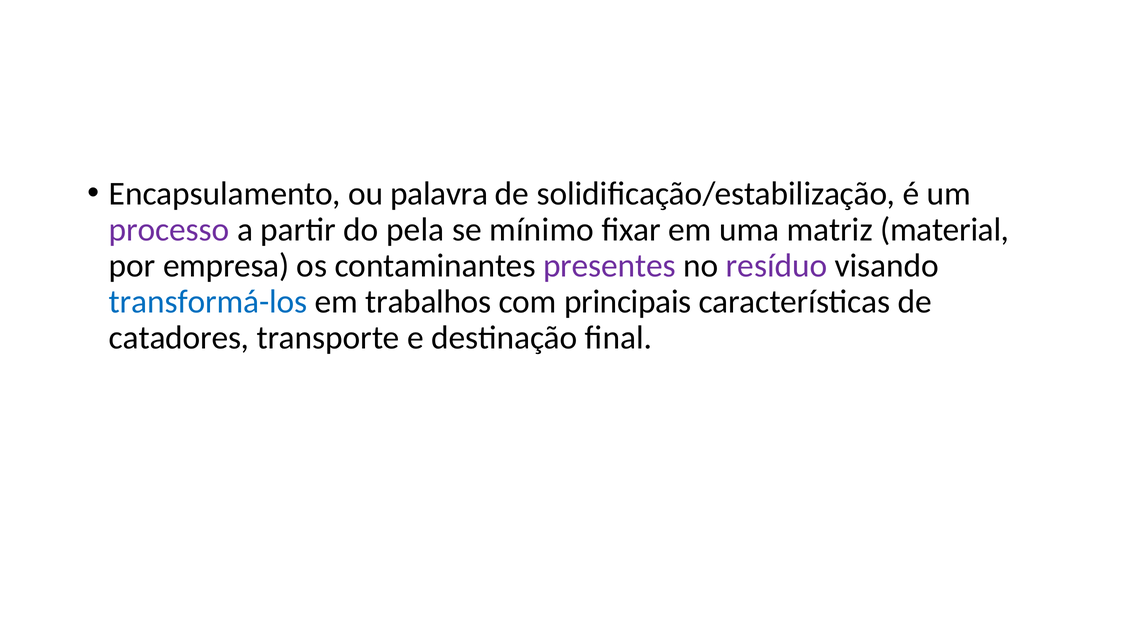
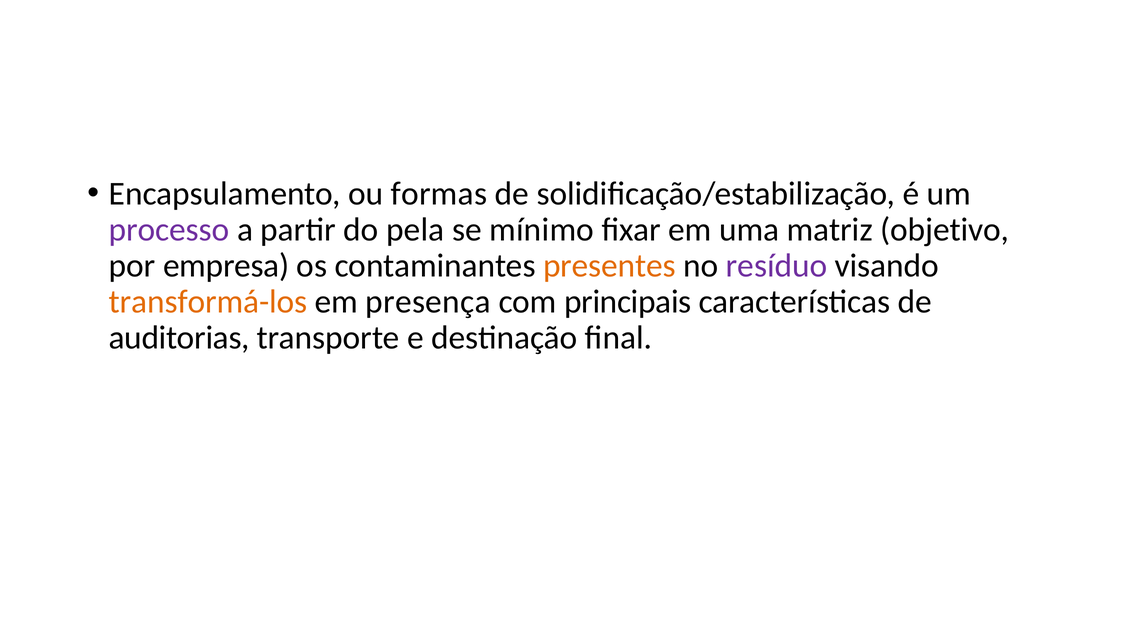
palavra: palavra -> formas (439, 194)
material: material -> objetivo (945, 230)
presentes colour: purple -> orange (609, 266)
transformá-los colour: blue -> orange (208, 302)
trabalhos: trabalhos -> presença (428, 302)
catadores: catadores -> auditorias (179, 338)
